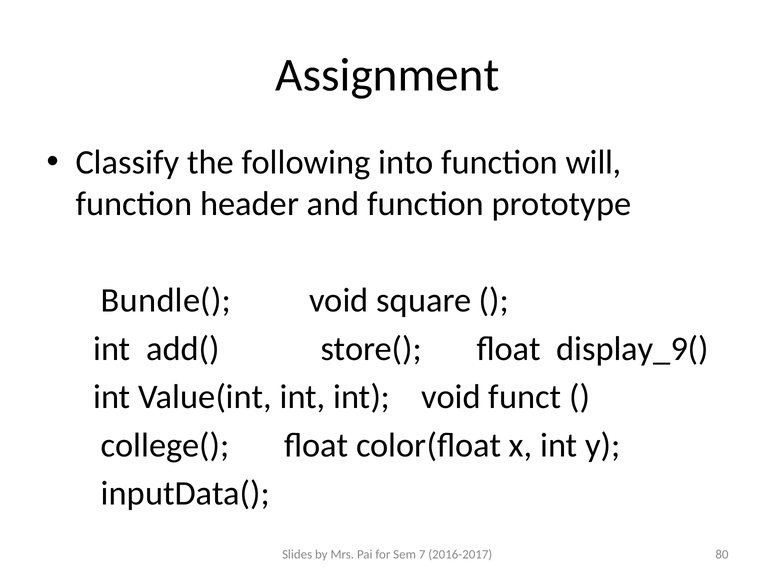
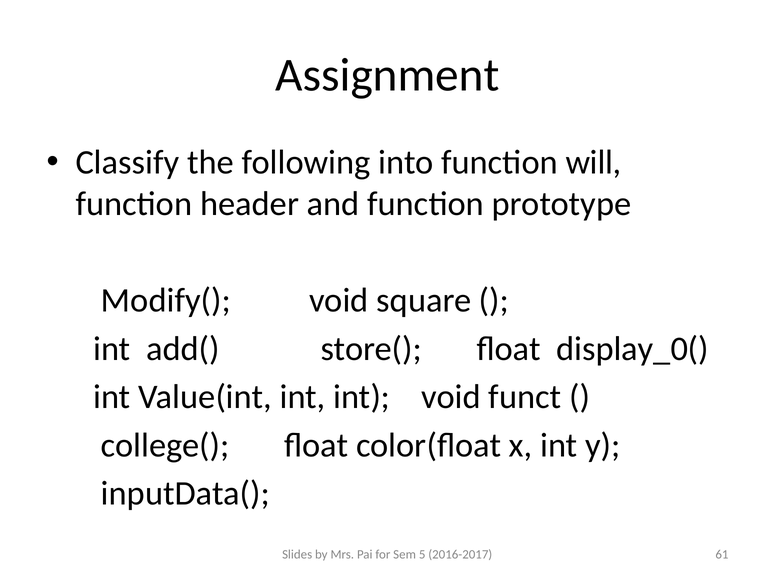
Bundle(: Bundle( -> Modify( (166, 301)
display_9(: display_9( -> display_0( (633, 349)
7: 7 -> 5 (422, 555)
80: 80 -> 61 (722, 555)
